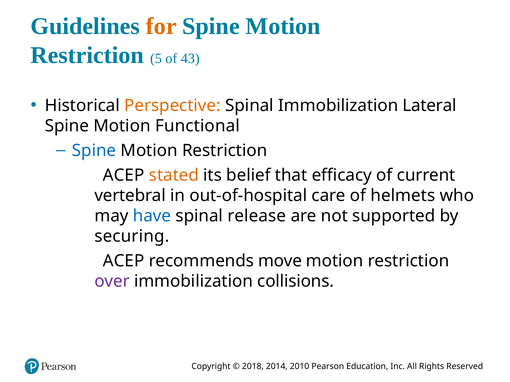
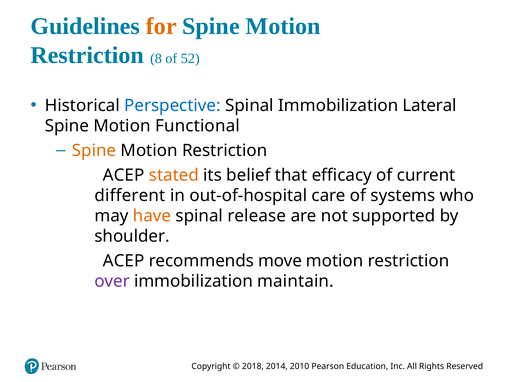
5: 5 -> 8 (156, 59)
43: 43 -> 52 (190, 59)
Perspective colour: orange -> blue (172, 106)
Spine colour: blue -> orange (94, 151)
vertebral: vertebral -> different (130, 196)
helmets: helmets -> systems (403, 196)
have colour: blue -> orange (152, 216)
securing: securing -> shoulder (132, 237)
collisions: collisions -> maintain (296, 282)
